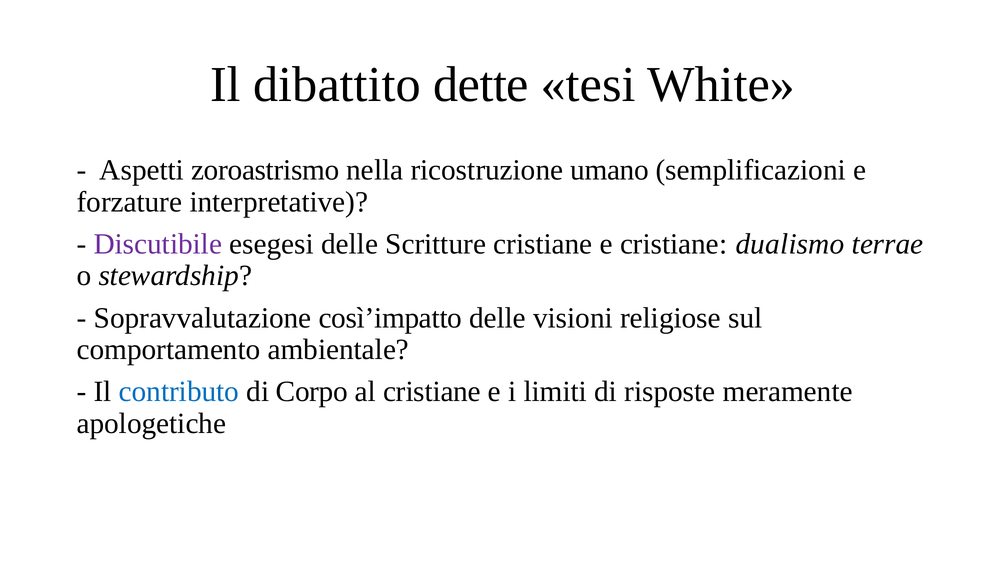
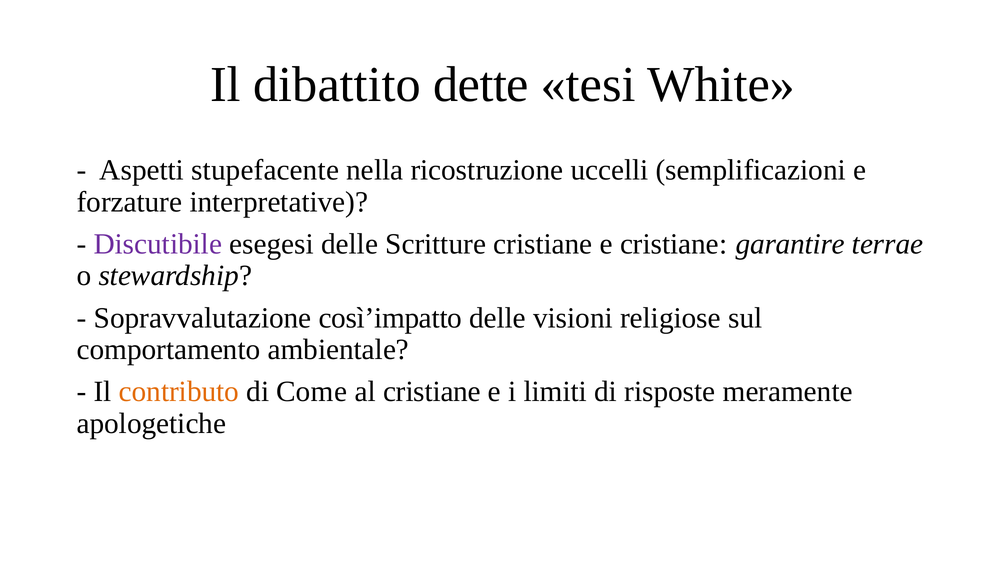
zoroastrismo: zoroastrismo -> stupefacente (265, 170)
umano: umano -> uccelli (610, 170)
dualismo: dualismo -> garantire (790, 244)
contributo colour: blue -> orange (179, 392)
Corpo: Corpo -> Come (312, 392)
